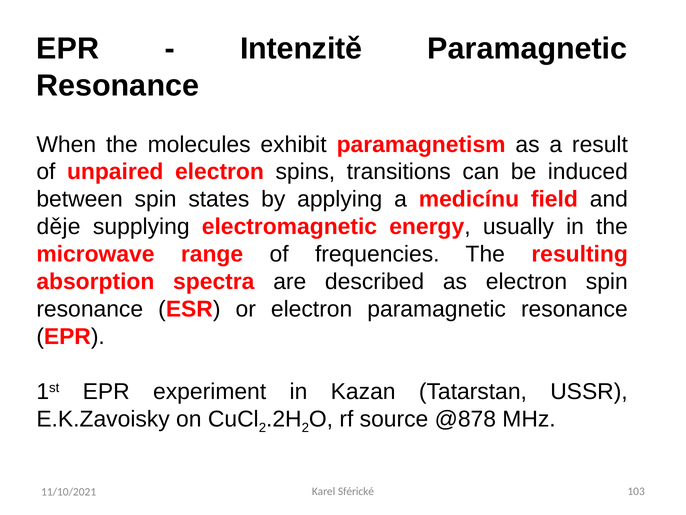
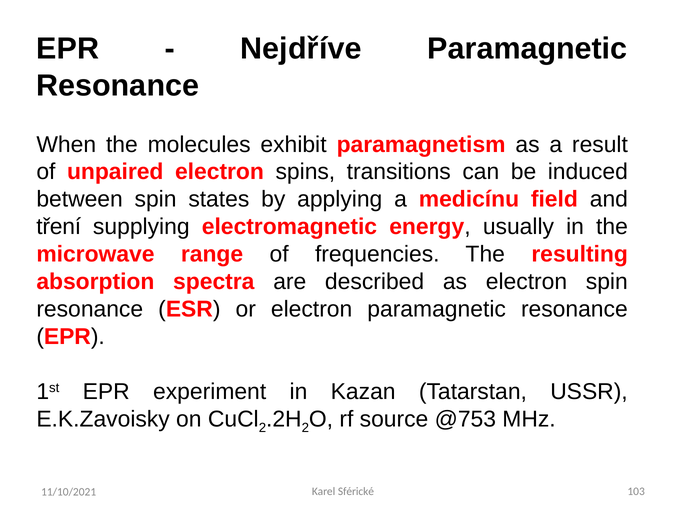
Intenzitě: Intenzitě -> Nejdříve (301, 49)
děje: děje -> tření (59, 227)
@878: @878 -> @753 (465, 419)
